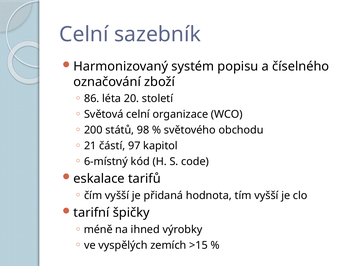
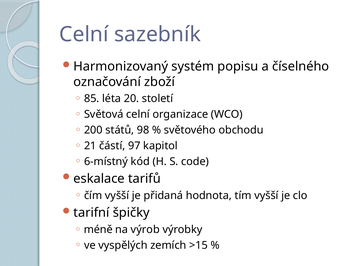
86: 86 -> 85 (92, 99)
ihned: ihned -> výrob (145, 230)
